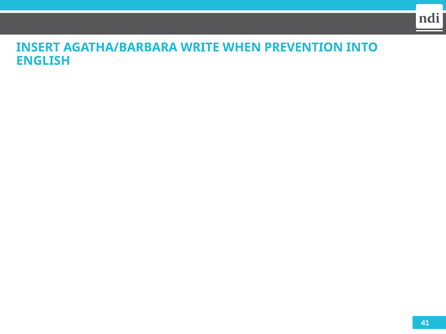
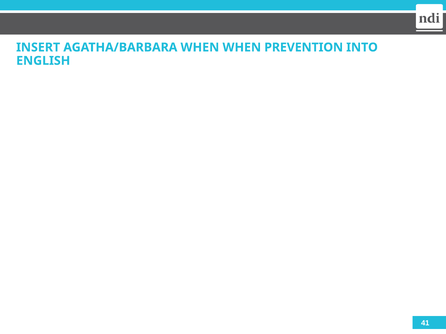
AGATHA/BARBARA WRITE: WRITE -> WHEN (200, 47)
